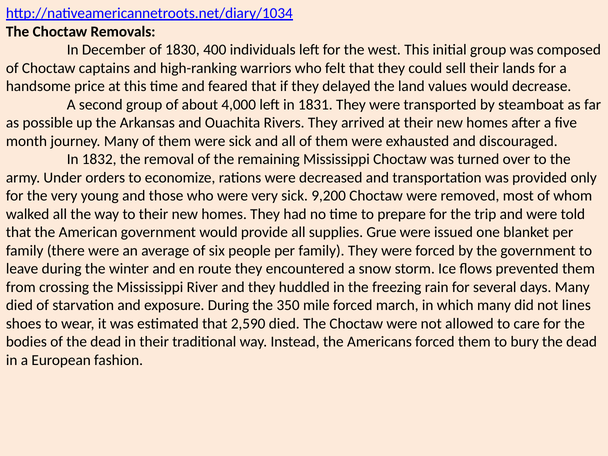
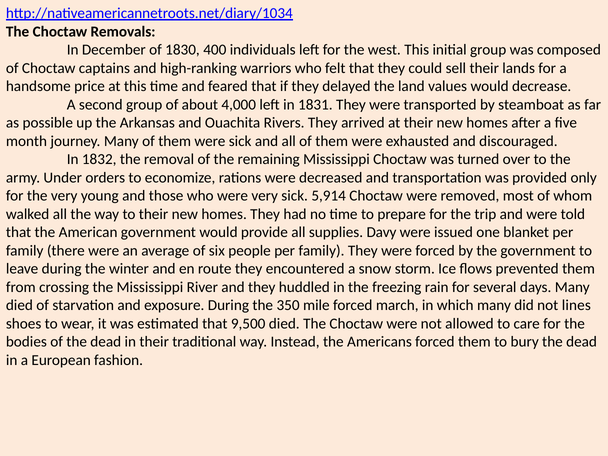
9,200: 9,200 -> 5,914 (329, 196)
Grue: Grue -> Davy (381, 232)
2,590: 2,590 -> 9,500 (248, 324)
